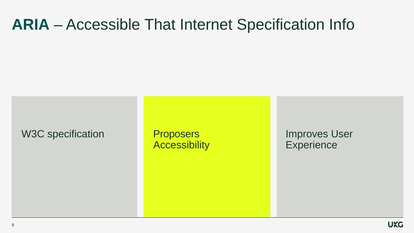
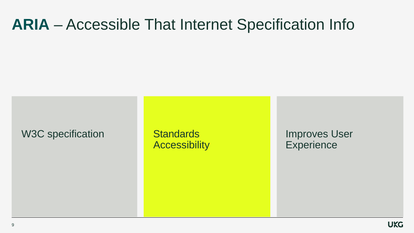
Proposers: Proposers -> Standards (176, 134)
